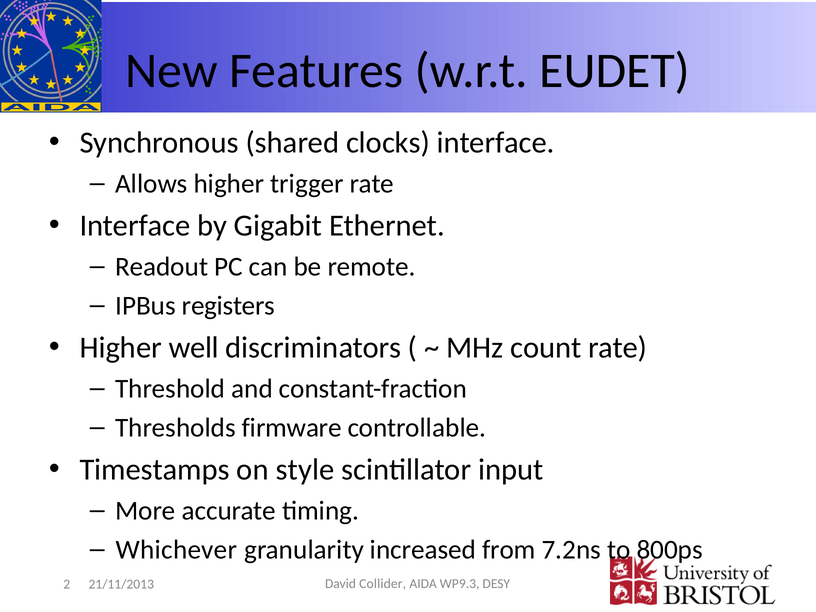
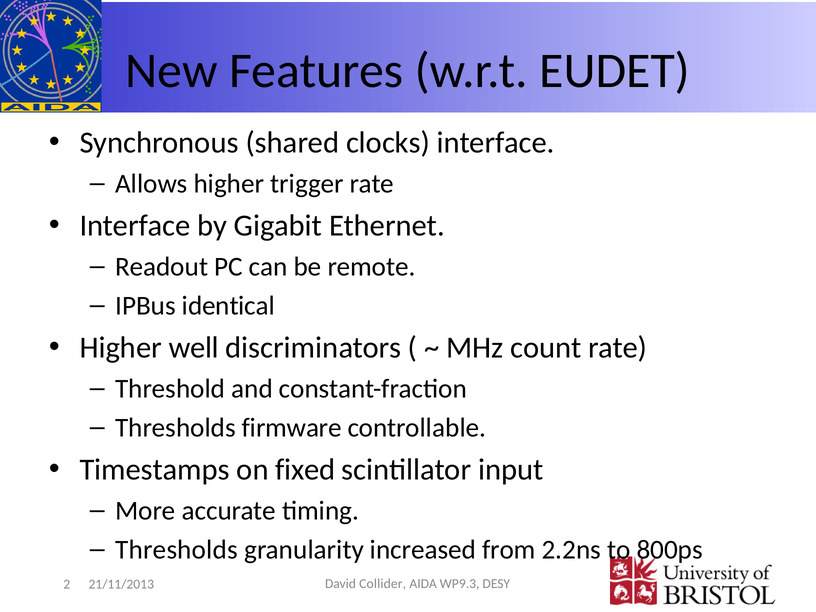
registers: registers -> identical (228, 306)
style: style -> fixed (305, 470)
Whichever: Whichever -> Thresholds (177, 550)
7.2ns: 7.2ns -> 2.2ns (571, 550)
